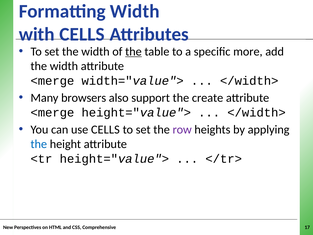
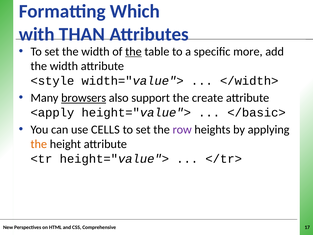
Formatting Width: Width -> Which (135, 11)
with CELLS: CELLS -> THAN (82, 34)
<merge: <merge -> <style (52, 81)
browsers underline: none -> present (84, 98)
<merge: <merge -> <apply (52, 112)
</width>: </width> -> </basic> (257, 112)
the colour: blue -> orange (39, 144)
